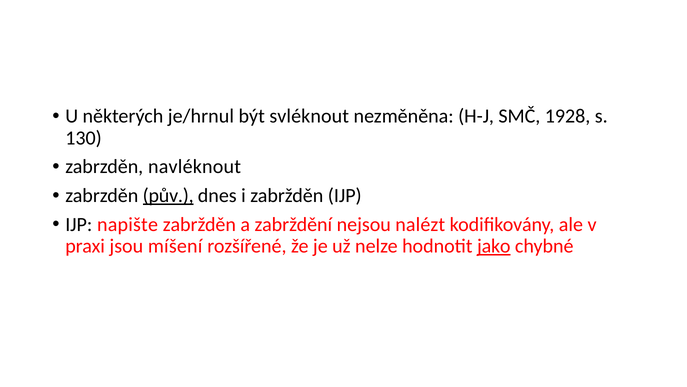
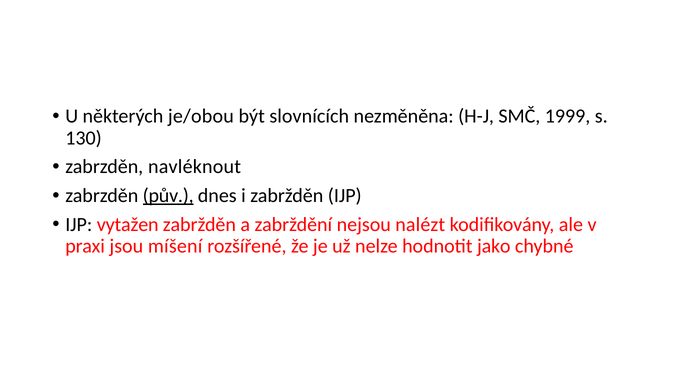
je/hrnul: je/hrnul -> je/obou (201, 116)
svléknout: svléknout -> slovnících (309, 116)
1928: 1928 -> 1999 (568, 116)
napište: napište -> vytažen (128, 224)
jako underline: present -> none (494, 246)
